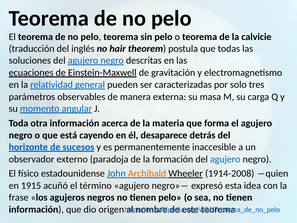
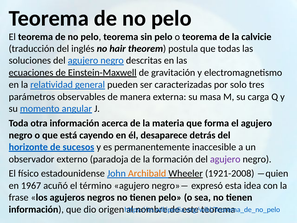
agujero colour: blue -> purple (225, 159)
1914-2008: 1914-2008 -> 1921-2008 (230, 173)
1915: 1915 -> 1967 (31, 185)
